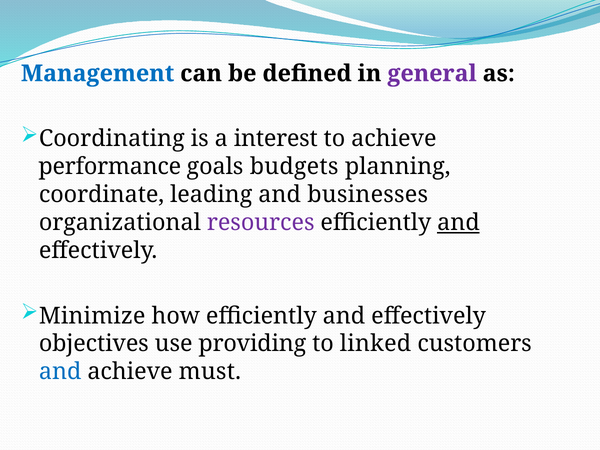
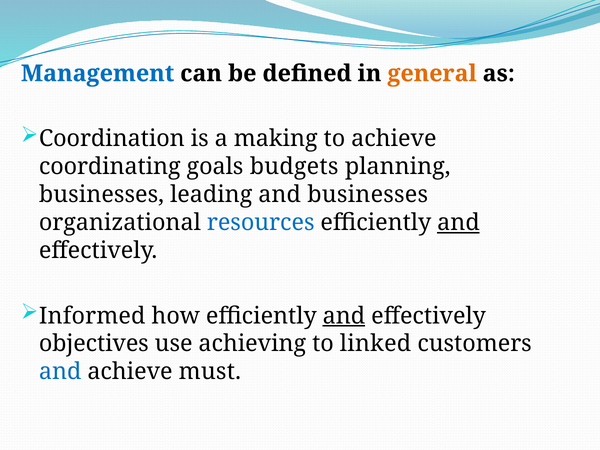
general colour: purple -> orange (432, 74)
Coordinating: Coordinating -> Coordination (112, 139)
interest: interest -> making (276, 139)
performance: performance -> coordinating (110, 167)
coordinate: coordinate -> businesses (101, 195)
resources colour: purple -> blue (261, 223)
Minimize: Minimize -> Informed (92, 316)
and underline: none -> present (344, 316)
providing: providing -> achieving (252, 344)
